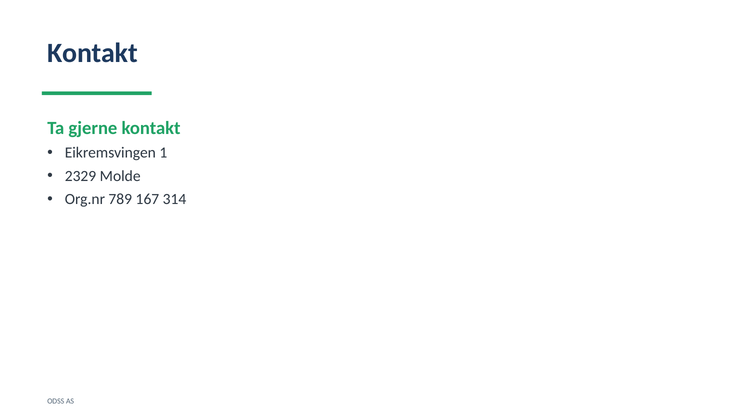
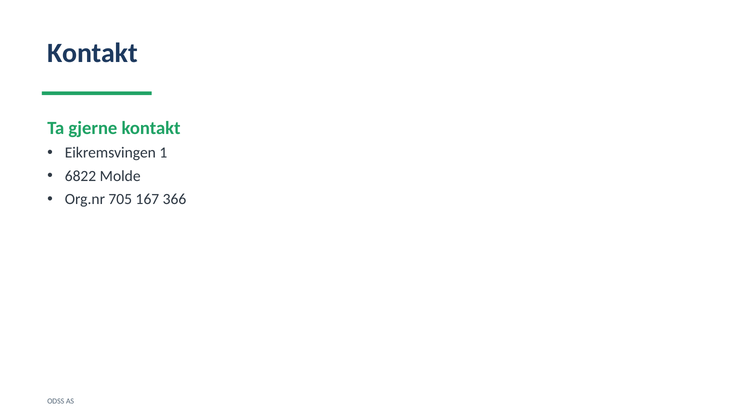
2329: 2329 -> 6822 (80, 176)
789: 789 -> 705 (120, 200)
314: 314 -> 366 (175, 200)
